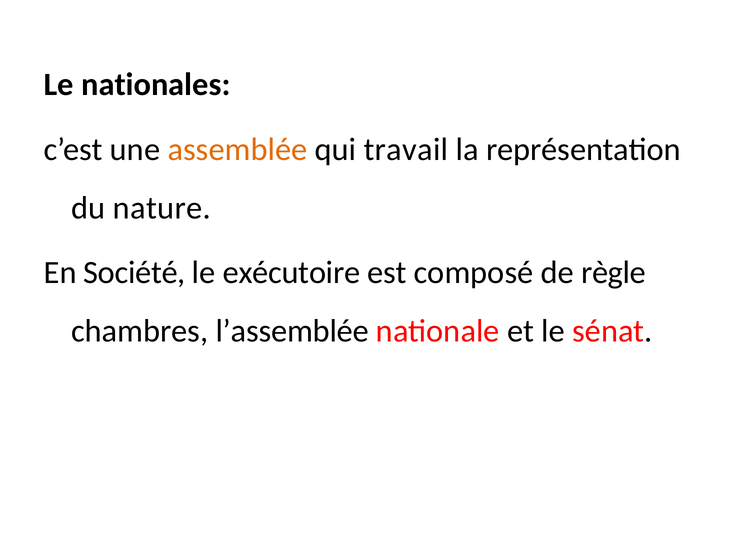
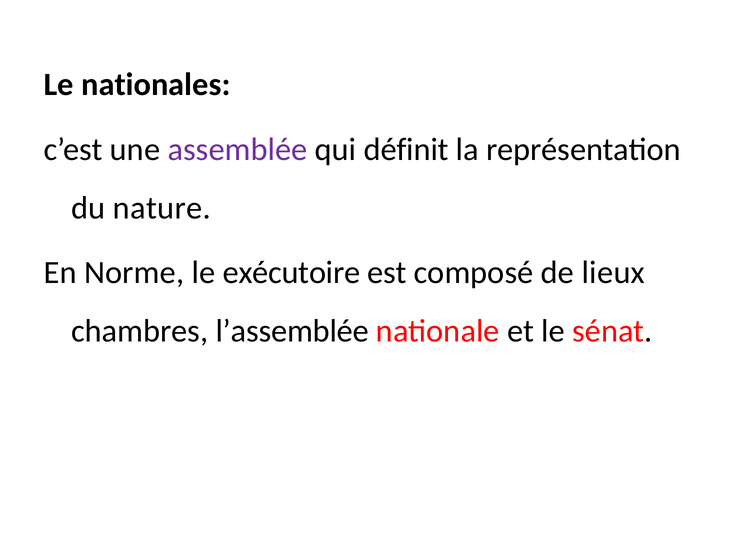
assemblée colour: orange -> purple (237, 150)
travail: travail -> définit (406, 150)
Société: Société -> Norme (134, 273)
règle: règle -> lieux (613, 273)
